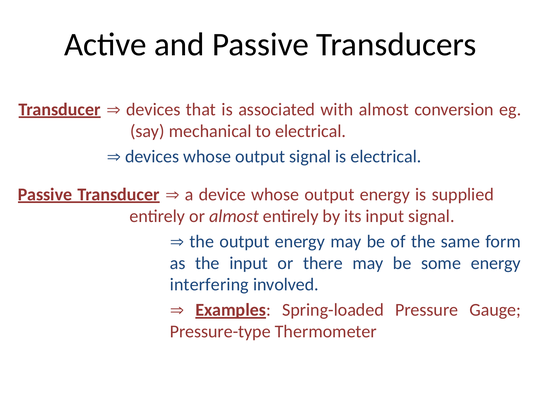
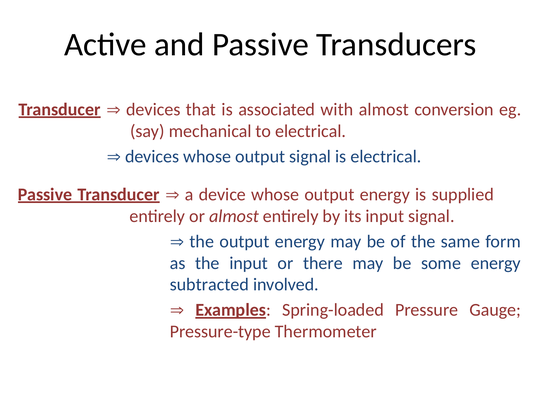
interfering: interfering -> subtracted (209, 285)
